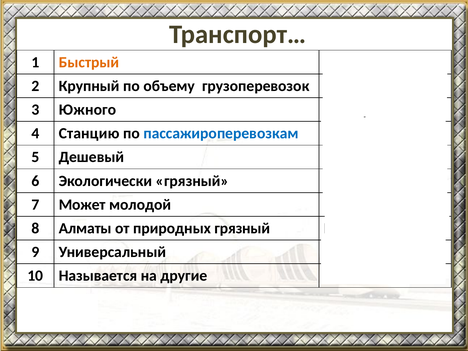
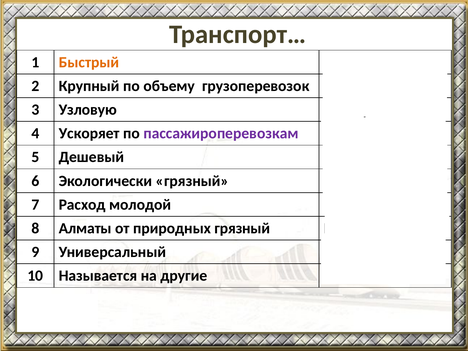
Южного: Южного -> Узловую (88, 110)
Станцию: Станцию -> Ускоряет (89, 133)
пассажироперевозкам colour: blue -> purple (221, 133)
Может: Может -> Расход (82, 205)
